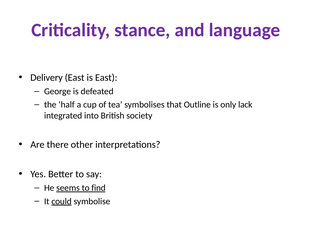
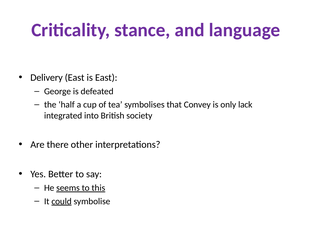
Outline: Outline -> Convey (197, 105)
find: find -> this (98, 188)
